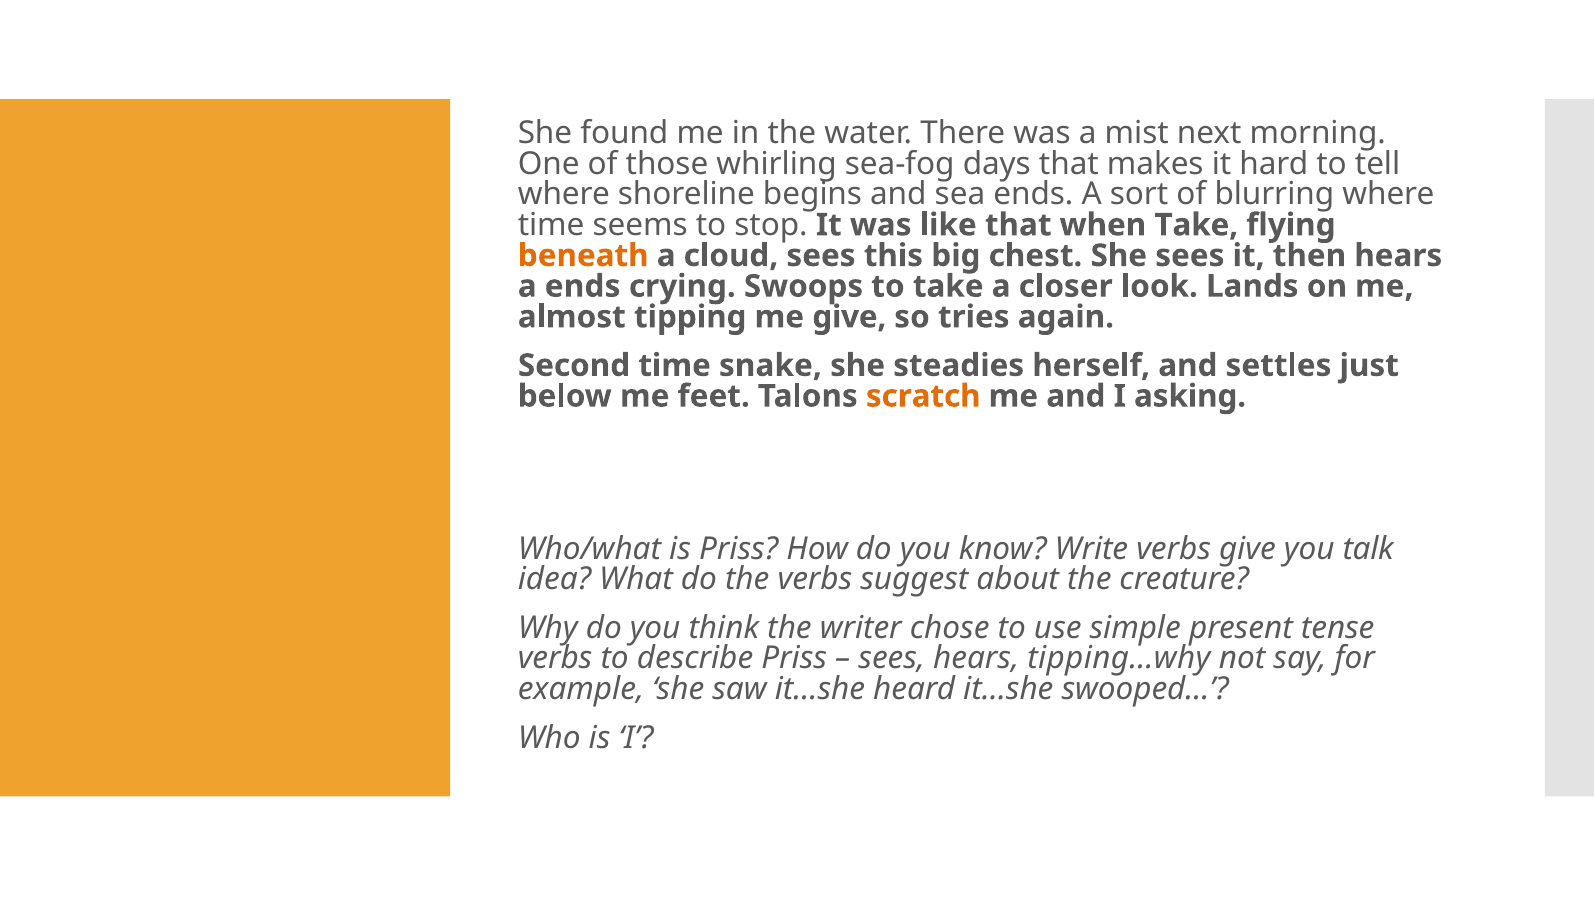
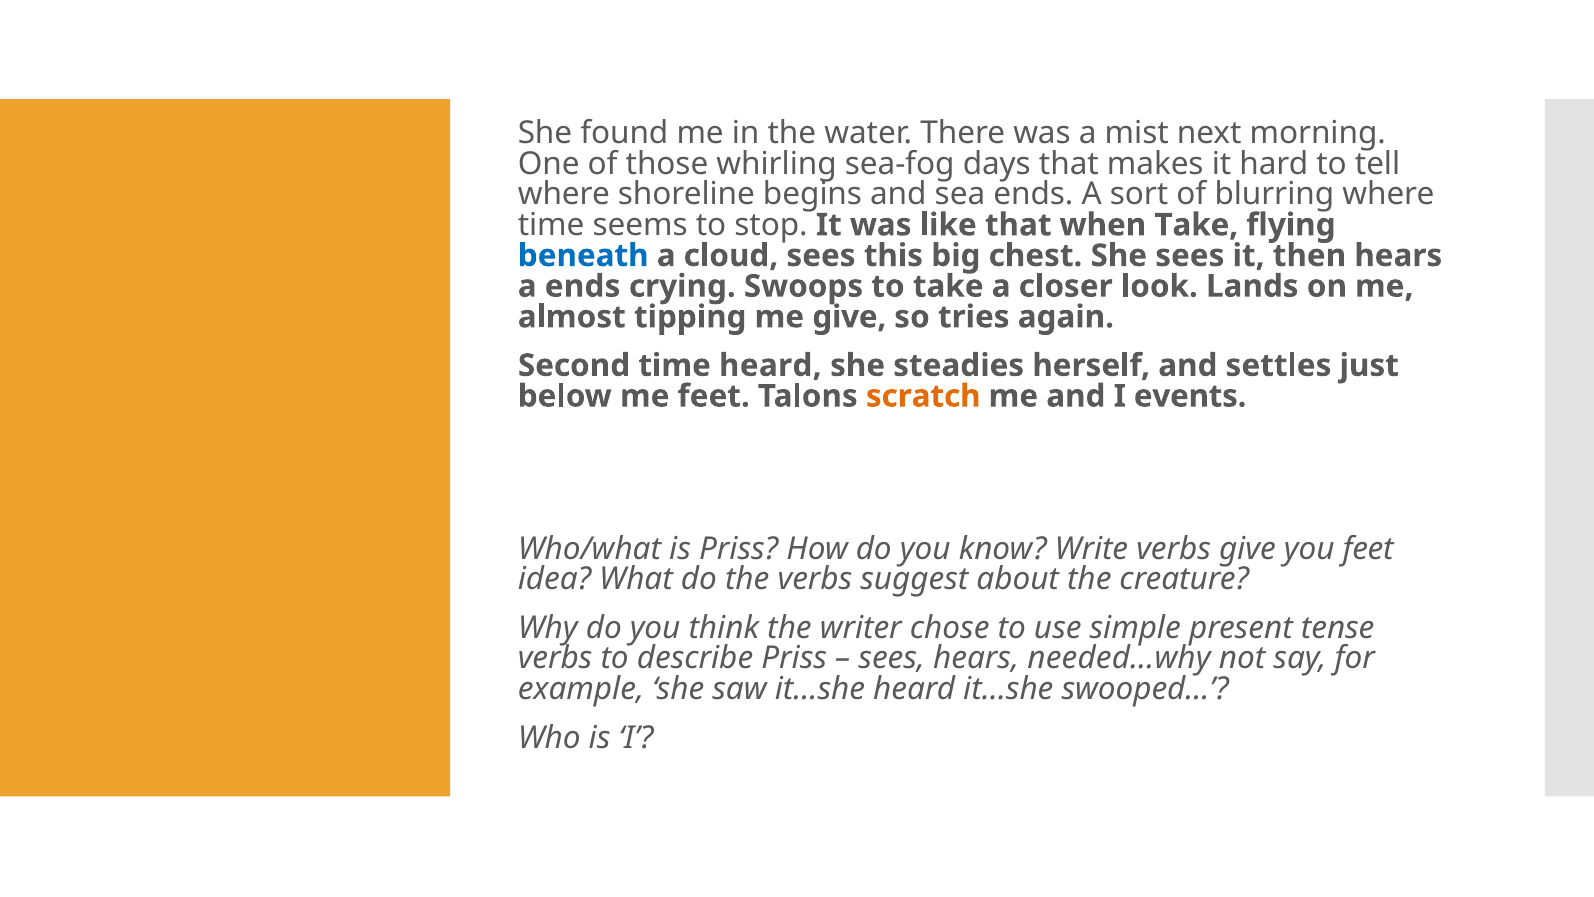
beneath colour: orange -> blue (583, 256)
time snake: snake -> heard (770, 365)
asking: asking -> events (1190, 396)
you talk: talk -> feet (1368, 548)
tipping…why: tipping…why -> needed…why (1119, 658)
